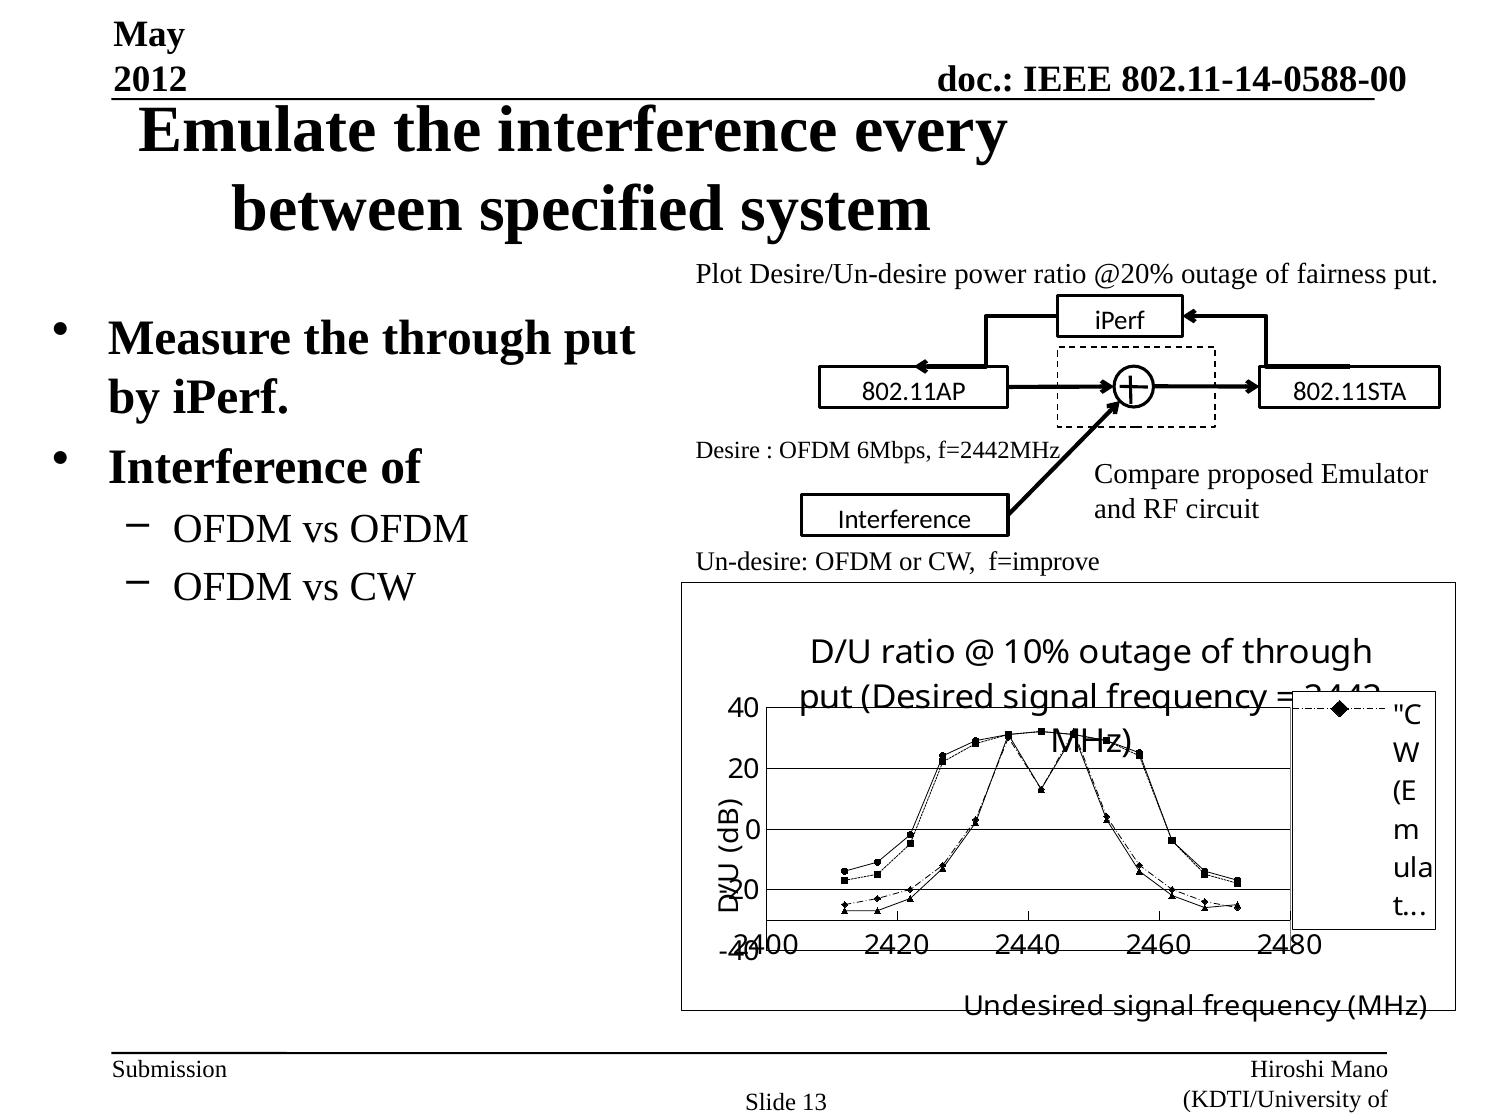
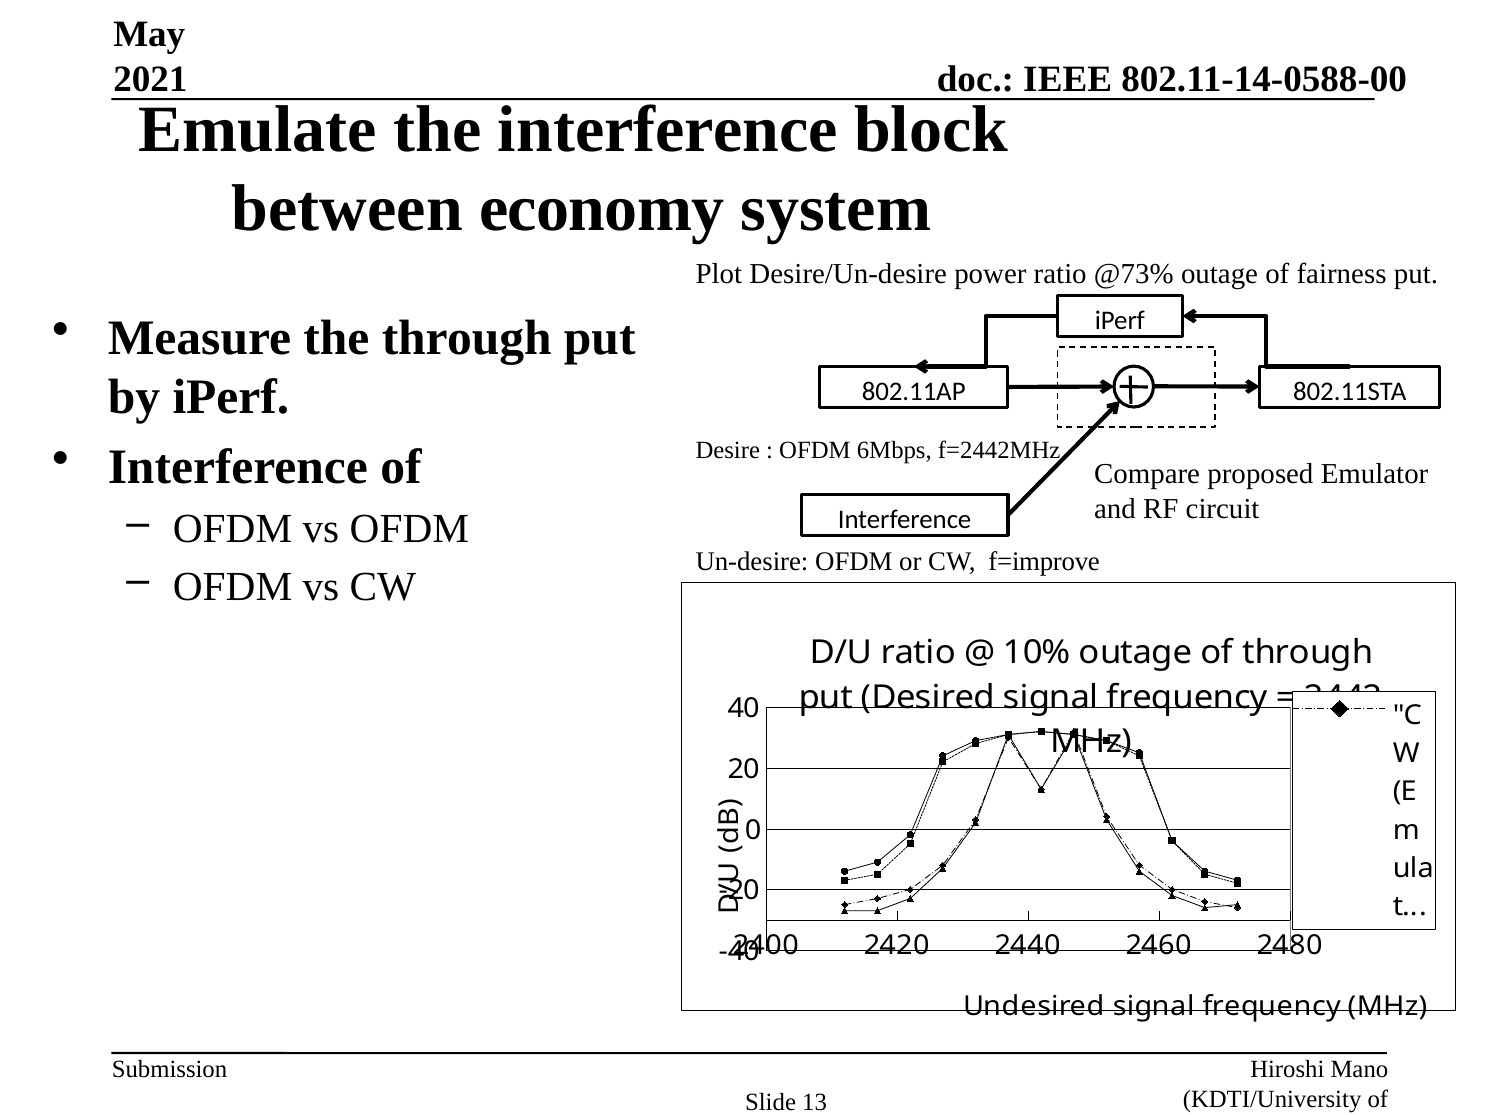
2012: 2012 -> 2021 (150, 79)
every: every -> block (931, 130)
specified: specified -> economy (602, 209)
@20%: @20% -> @73% (1134, 274)
